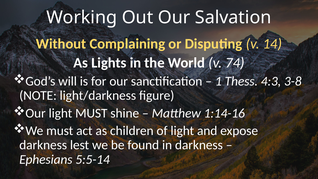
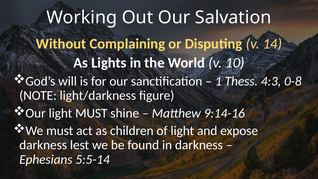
74: 74 -> 10 (235, 63)
3-8: 3-8 -> 0-8 (293, 81)
1:14-16: 1:14-16 -> 9:14-16 (224, 113)
